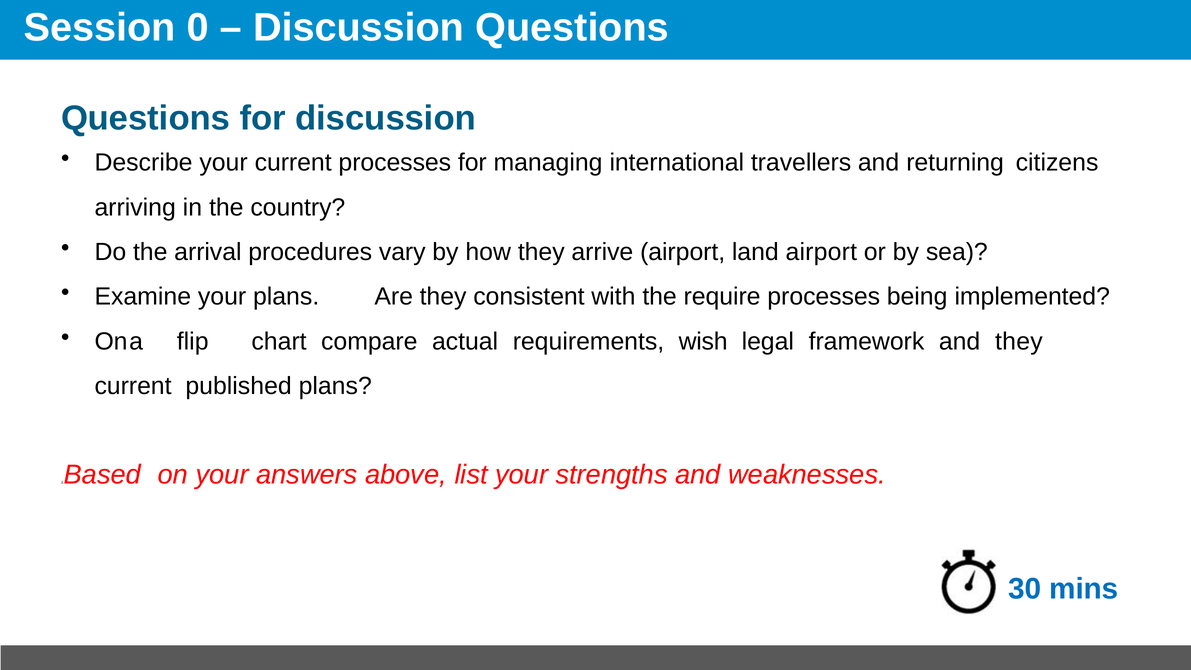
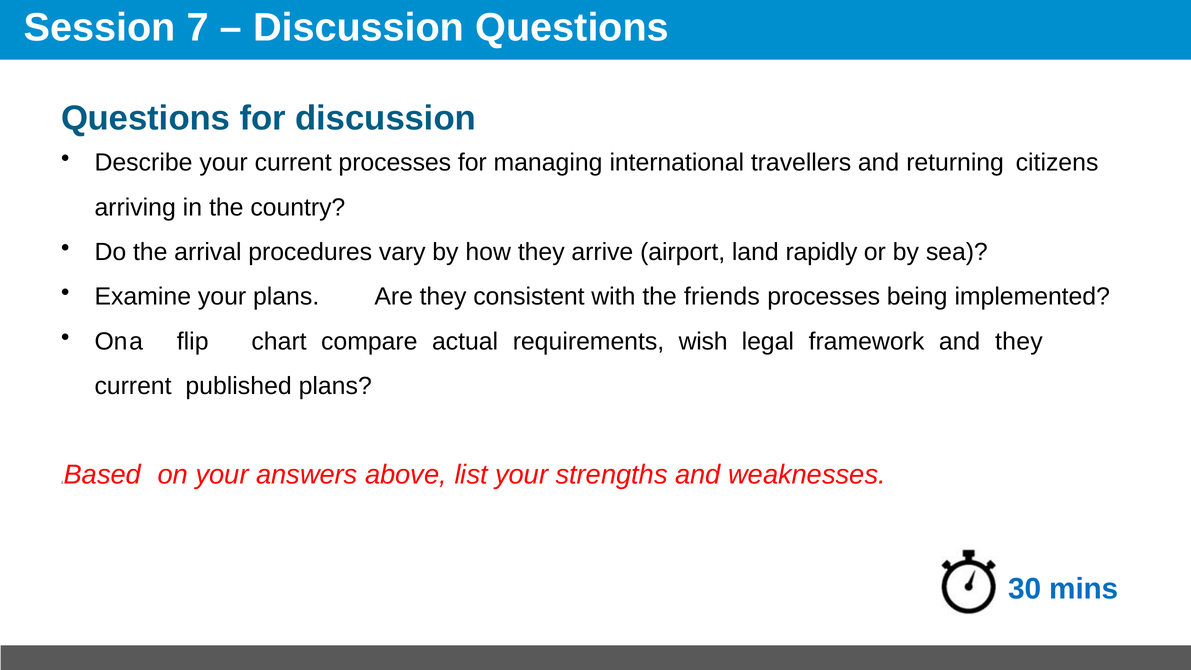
0: 0 -> 7 (198, 28)
land airport: airport -> rapidly (821, 252)
require: require -> friends (722, 297)
